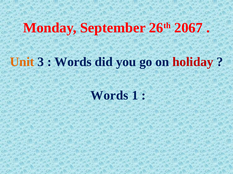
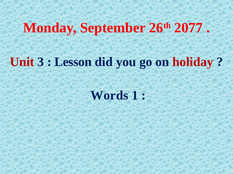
2067: 2067 -> 2077 (188, 28)
Unit colour: orange -> red (22, 62)
Words: Words -> Lesson (73, 62)
